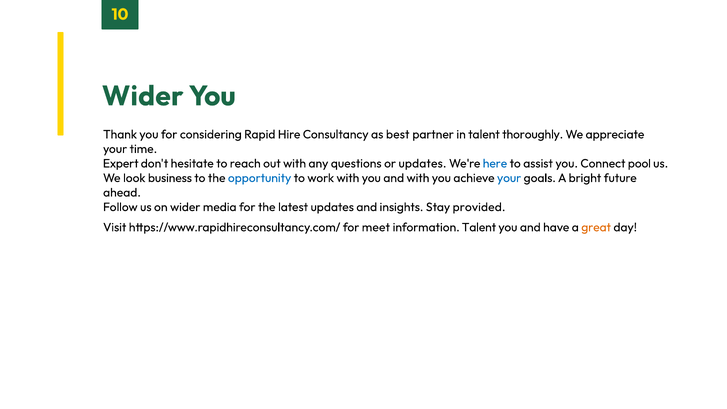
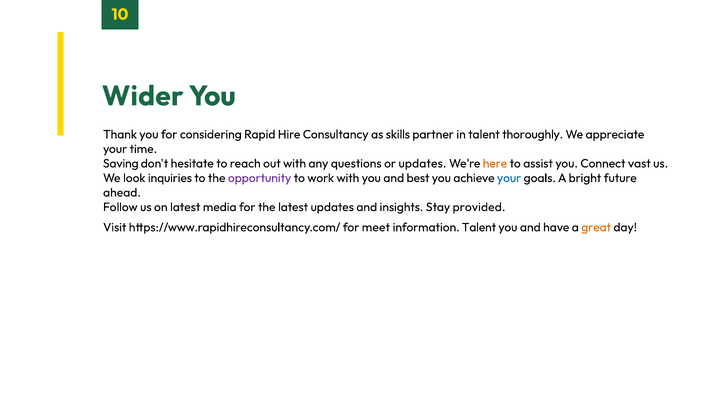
best: best -> skills (398, 134)
Expert: Expert -> Saving (121, 163)
here colour: blue -> orange (495, 163)
pool: pool -> vast (639, 163)
business: business -> inquiries (170, 178)
opportunity colour: blue -> purple (260, 178)
and with: with -> best (418, 178)
on wider: wider -> latest (185, 207)
